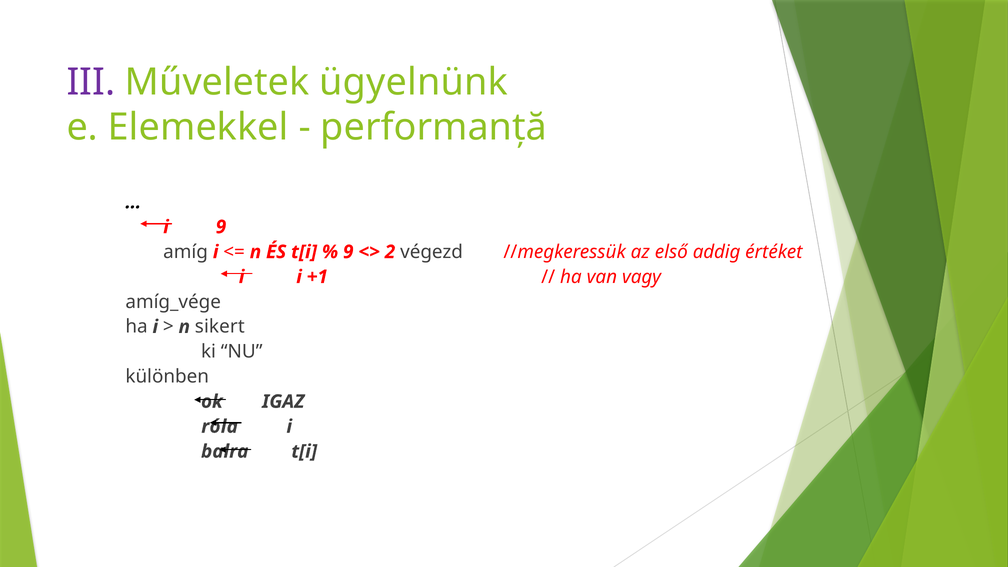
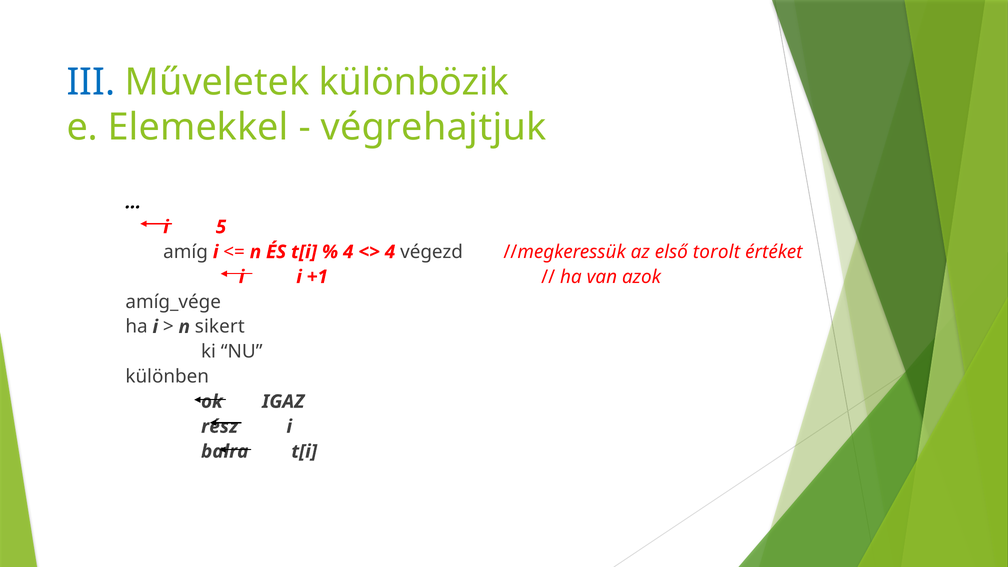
III colour: purple -> blue (91, 82)
ügyelnünk: ügyelnünk -> különbözik (414, 82)
performanță: performanță -> végrehajtjuk (434, 127)
i 9: 9 -> 5 (221, 227)
9: 9 -> 4 (348, 252)
2: 2 -> 4 (390, 252)
addig: addig -> torolt (716, 252)
vagy: vagy -> azok (642, 277)
róla: róla -> rész (220, 427)
